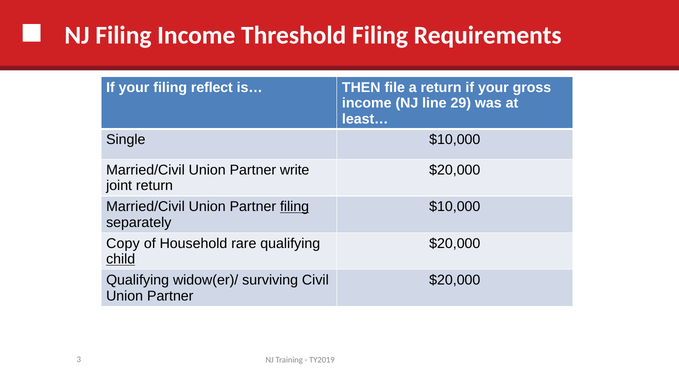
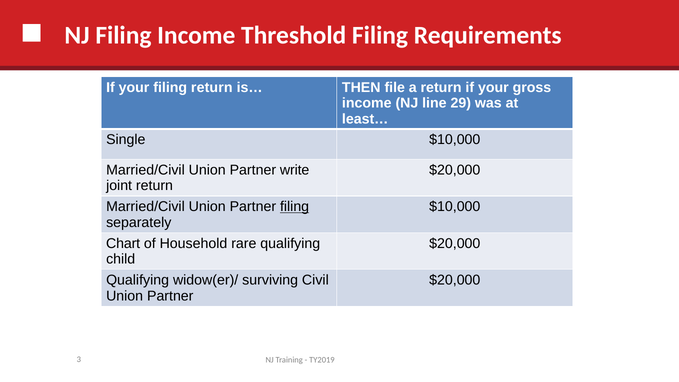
filing reflect: reflect -> return (212, 87)
Copy: Copy -> Chart (123, 243)
child underline: present -> none (121, 259)
